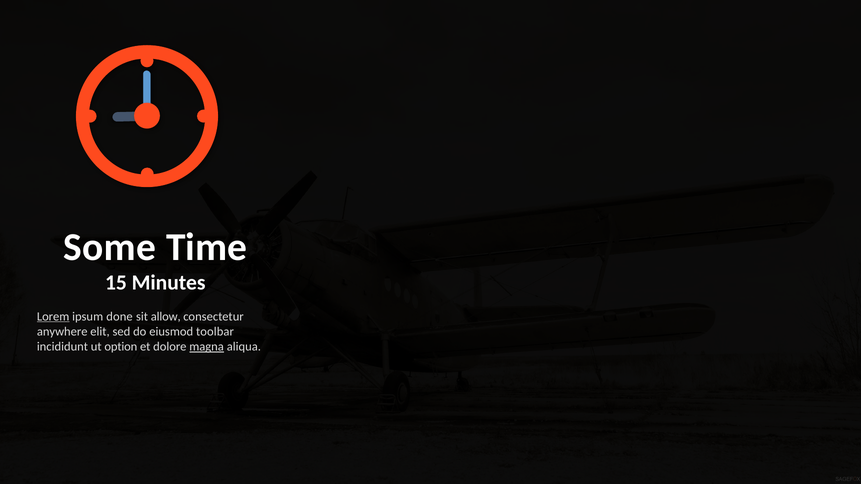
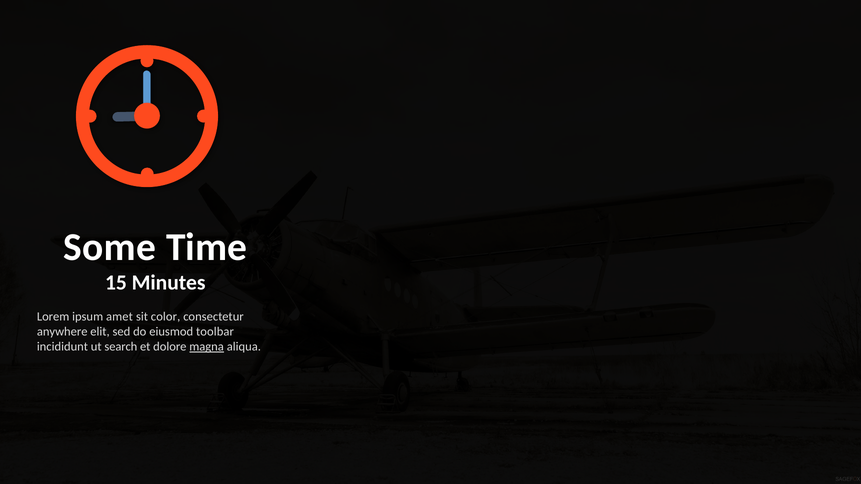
Lorem underline: present -> none (53, 317)
done: done -> amet (120, 317)
allow: allow -> color (166, 317)
option: option -> search (121, 347)
